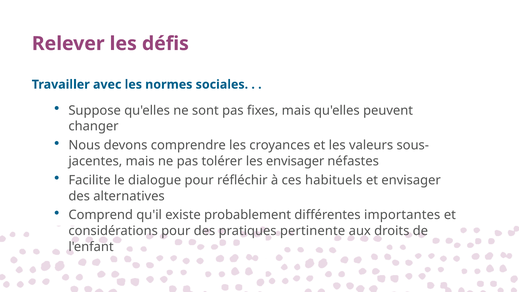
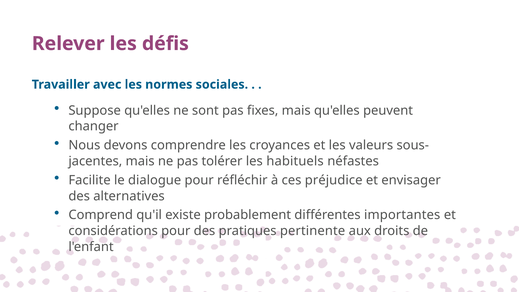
les envisager: envisager -> habituels (295, 161)
habituels: habituels -> préjudice (334, 180)
